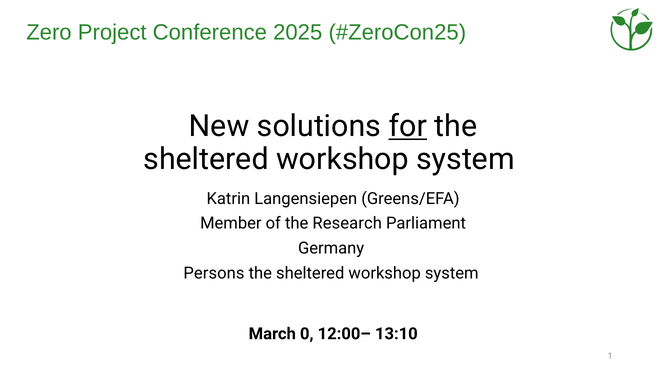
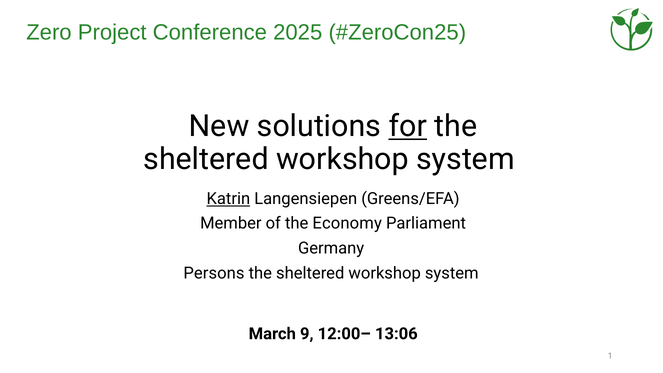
Katrin underline: none -> present (228, 199)
Research: Research -> Economy (347, 223)
0: 0 -> 9 (307, 334)
13:10: 13:10 -> 13:06 (396, 334)
